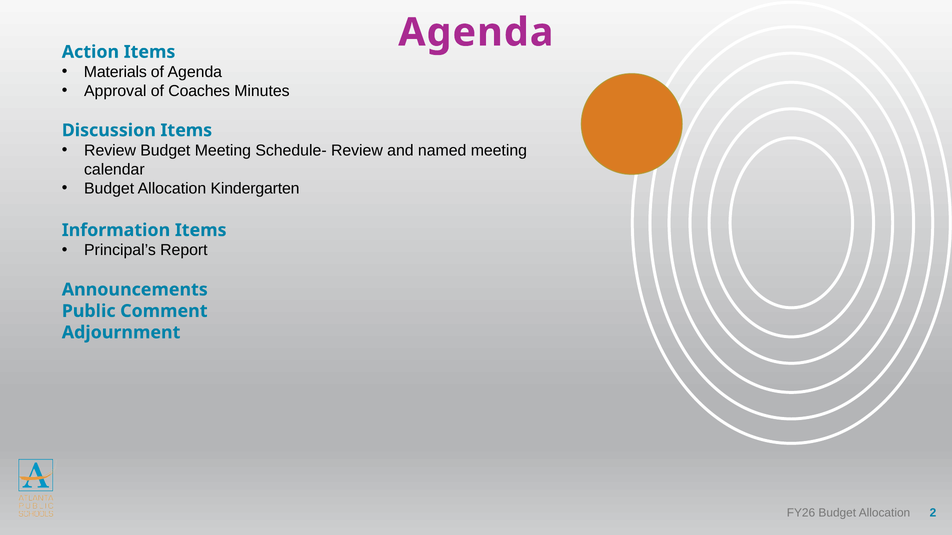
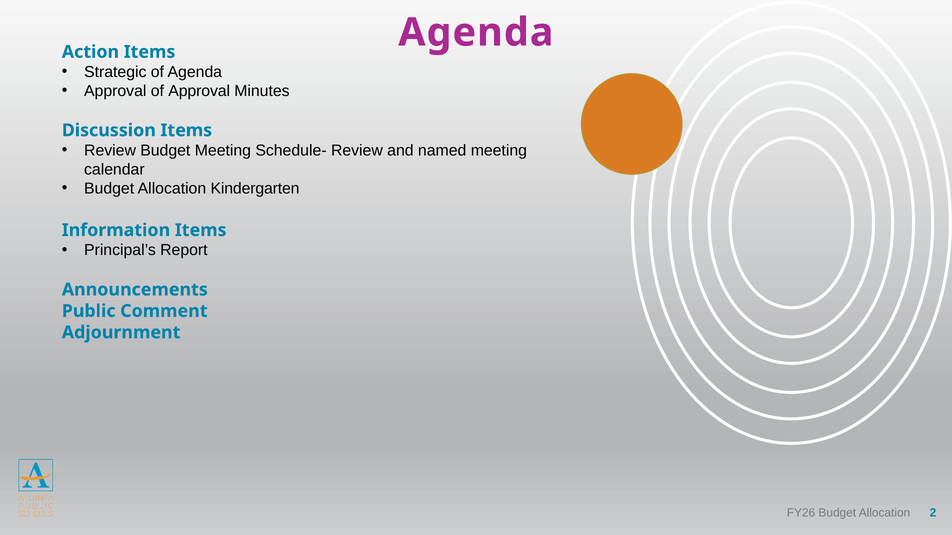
Materials: Materials -> Strategic (115, 72)
of Coaches: Coaches -> Approval (199, 91)
